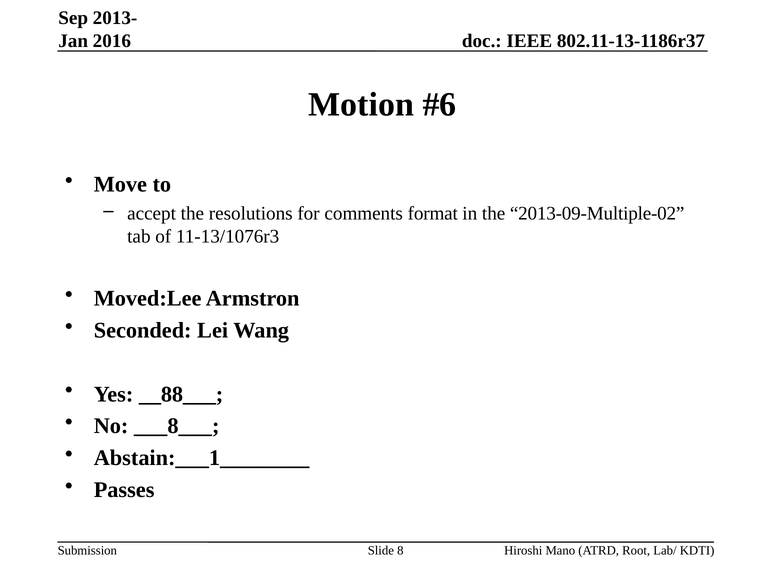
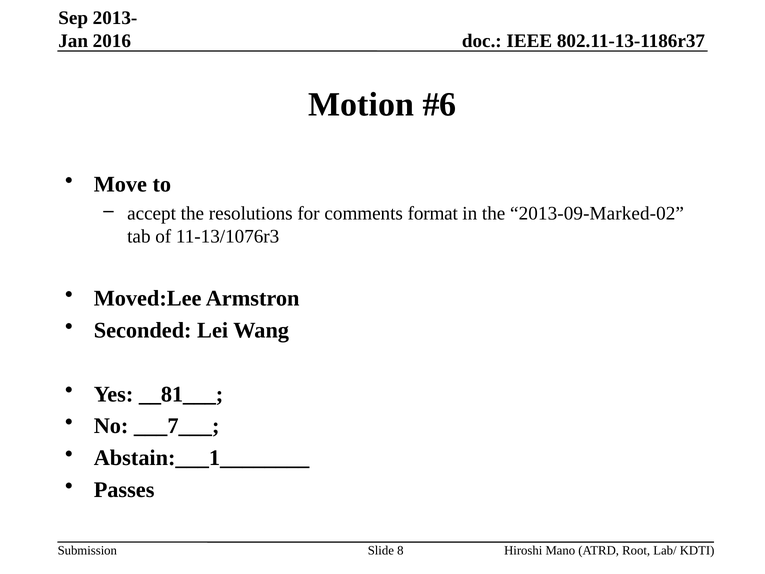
2013-09-Multiple-02: 2013-09-Multiple-02 -> 2013-09-Marked-02 (597, 213)
__88___: __88___ -> __81___ (181, 394)
___8___: ___8___ -> ___7___ (177, 426)
